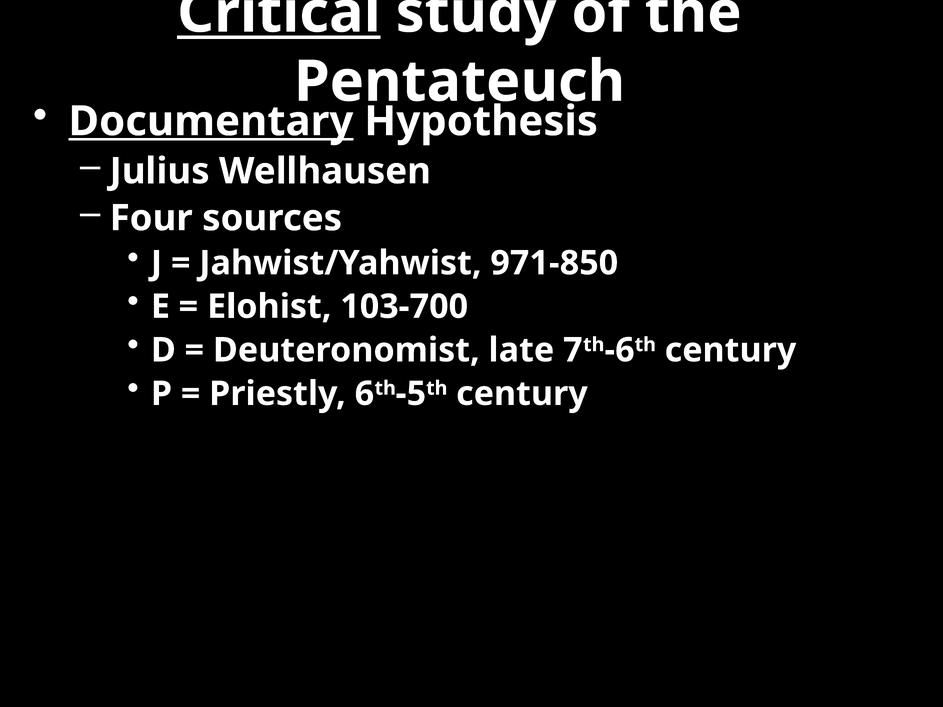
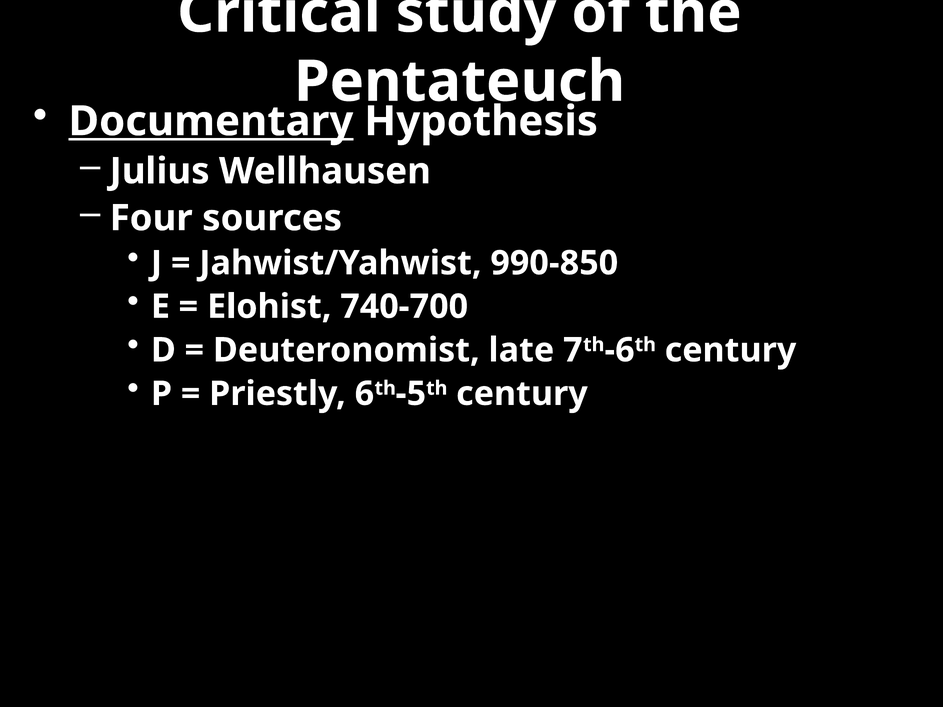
Critical underline: present -> none (279, 13)
971-850: 971-850 -> 990-850 (554, 263)
103-700: 103-700 -> 740-700 (404, 307)
